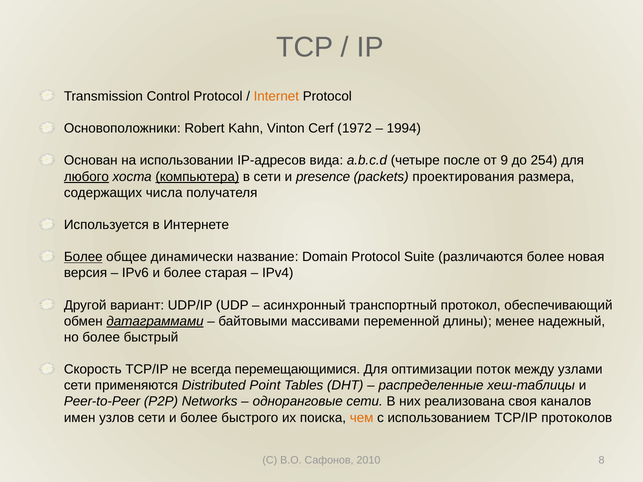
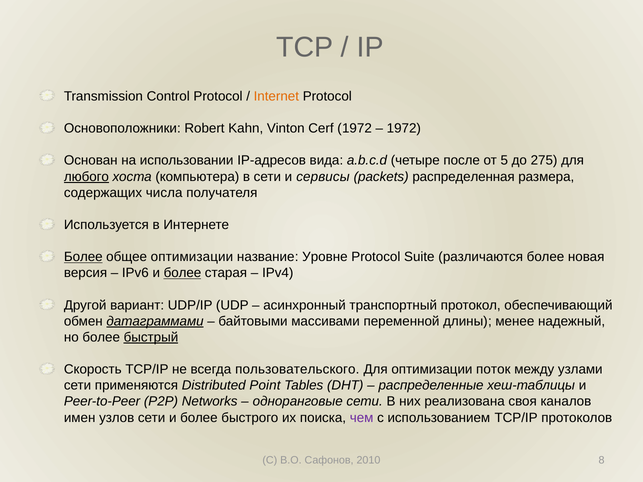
1994: 1994 -> 1972 (404, 129)
9: 9 -> 5 (504, 161)
254: 254 -> 275 (544, 161)
компьютера underline: present -> none (197, 177)
presence: presence -> сервисы (323, 177)
проектирования: проектирования -> распределенная (464, 177)
общее динамически: динамически -> оптимизации (192, 257)
Domain: Domain -> Уровне (325, 257)
более underline: none -> present (182, 273)
быстрый underline: none -> present (151, 337)
перемещающимися: перемещающимися -> пользовательского (297, 370)
чем colour: orange -> purple (362, 418)
